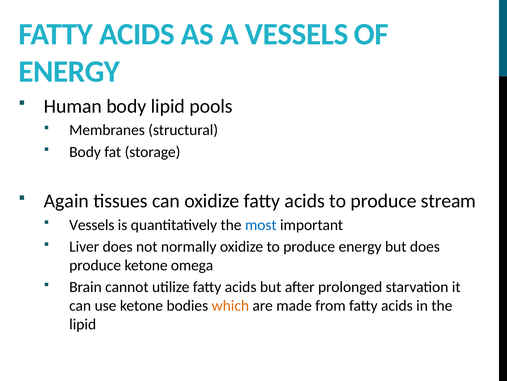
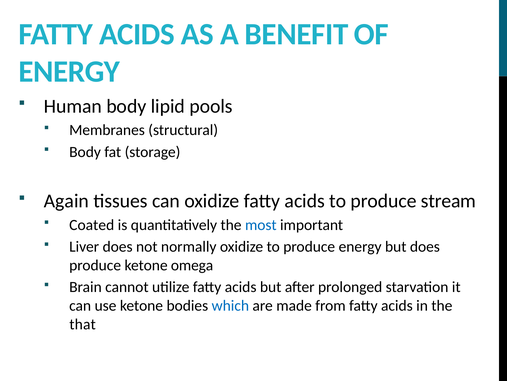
A VESSELS: VESSELS -> BENEFIT (297, 34)
Vessels: Vessels -> Coated (92, 225)
which colour: orange -> blue (230, 305)
lipid: lipid -> that (83, 324)
